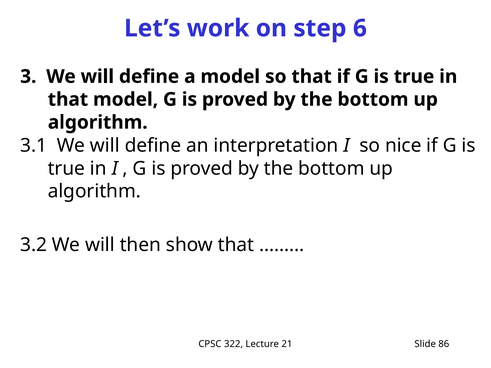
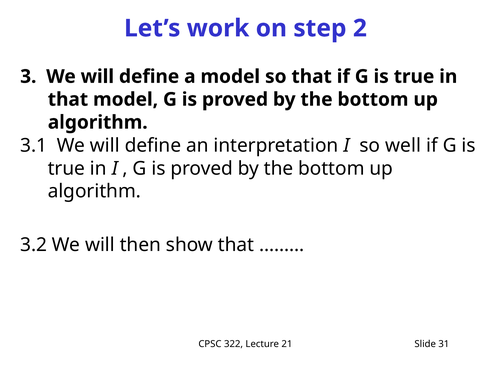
6: 6 -> 2 (360, 28)
nice: nice -> well (403, 146)
86: 86 -> 31 (444, 344)
